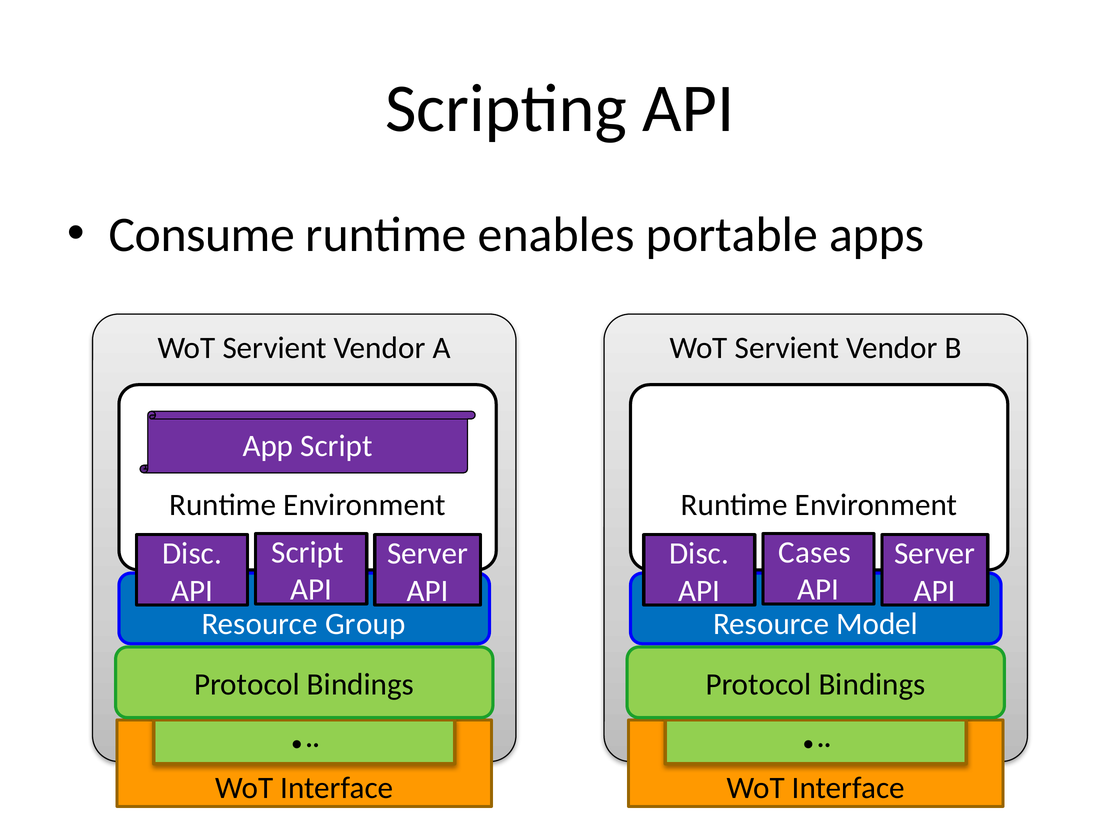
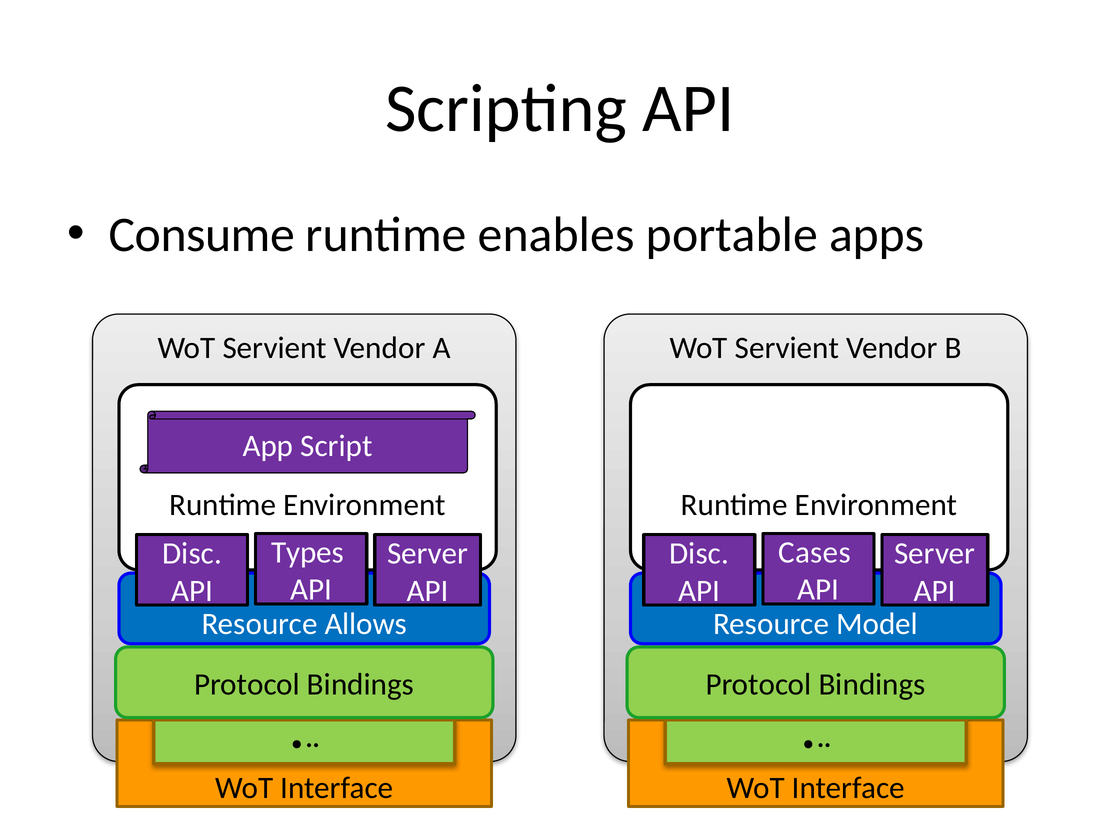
Script: Script -> Types (308, 552)
Group: Group -> Allows (366, 624)
